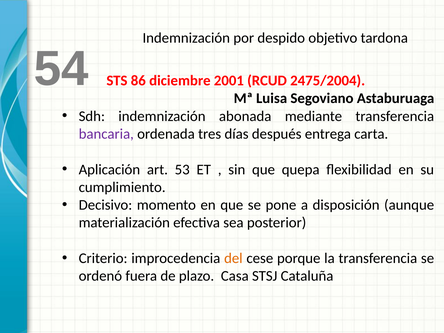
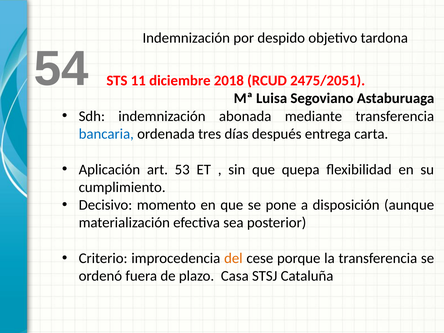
86: 86 -> 11 (138, 81)
2001: 2001 -> 2018 (229, 81)
2475/2004: 2475/2004 -> 2475/2051 (328, 81)
bancaria colour: purple -> blue (106, 134)
